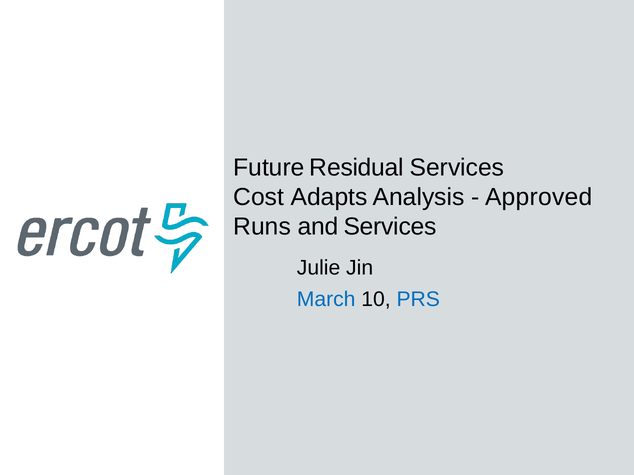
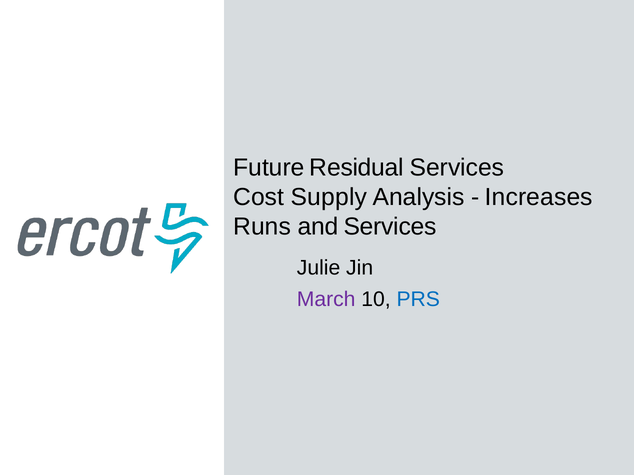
Adapts: Adapts -> Supply (329, 197)
Approved: Approved -> Increases (539, 197)
March colour: blue -> purple (326, 300)
